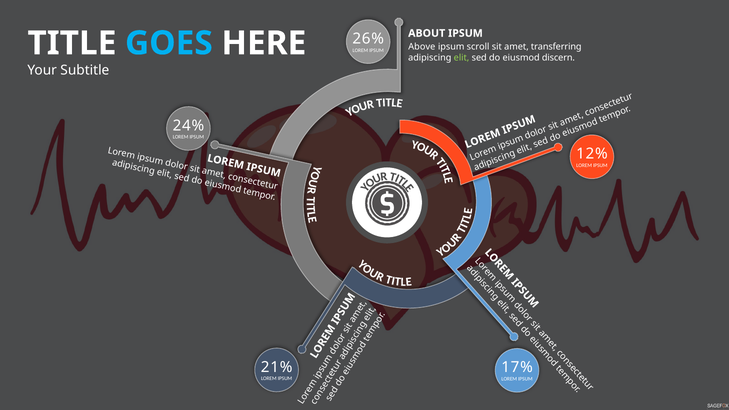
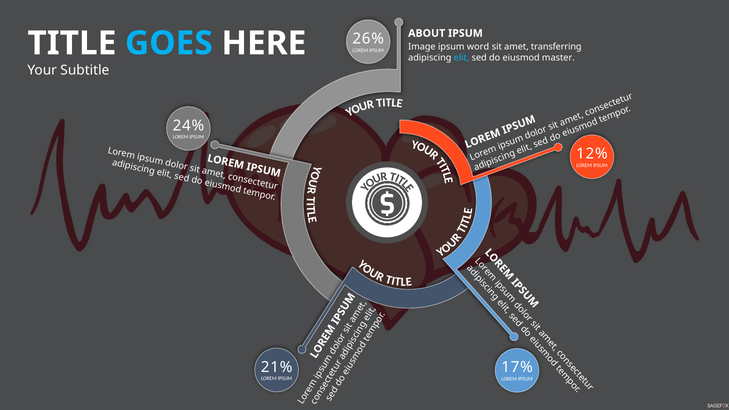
Above: Above -> Image (422, 47)
scroll: scroll -> word (478, 47)
elit colour: light green -> light blue (462, 58)
discern: discern -> master (558, 58)
